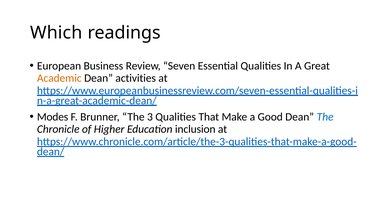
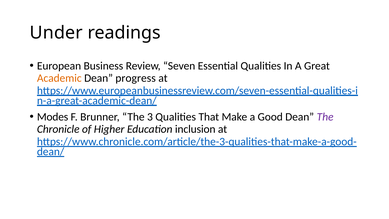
Which: Which -> Under (56, 33)
activities: activities -> progress (136, 78)
The colour: blue -> purple (325, 117)
